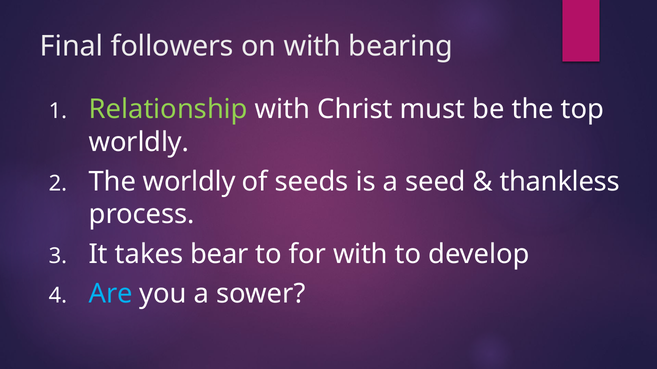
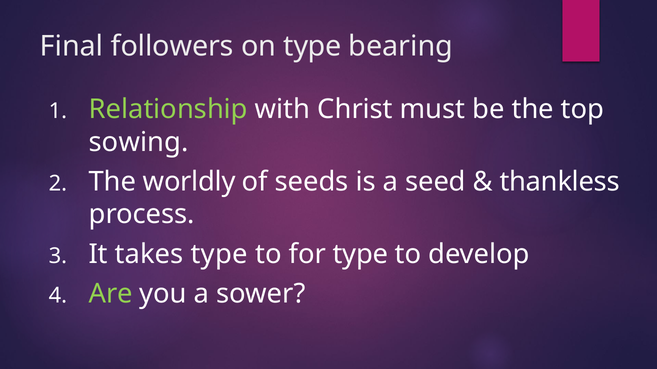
on with: with -> type (312, 46)
worldly: worldly -> sowing (139, 142)
takes bear: bear -> type (219, 254)
for with: with -> type (361, 254)
Are colour: light blue -> light green (111, 294)
